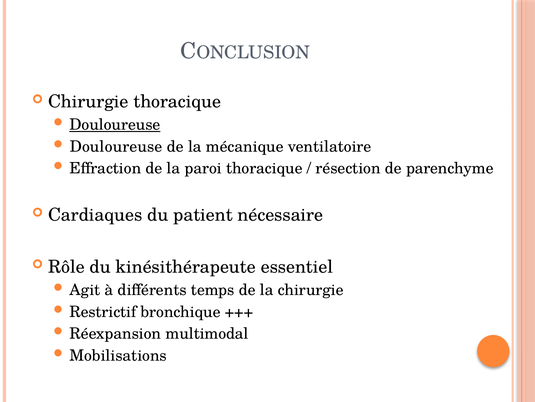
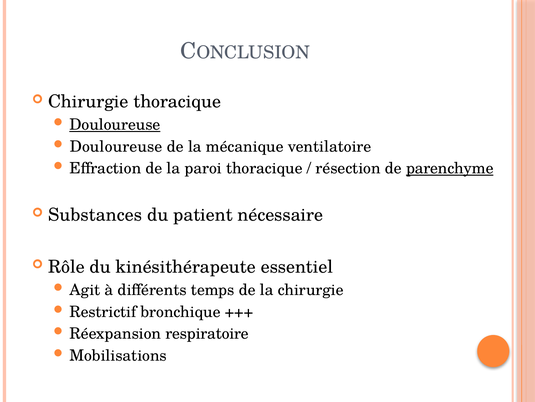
parenchyme underline: none -> present (450, 168)
Cardiaques: Cardiaques -> Substances (95, 215)
multimodal: multimodal -> respiratoire (207, 333)
